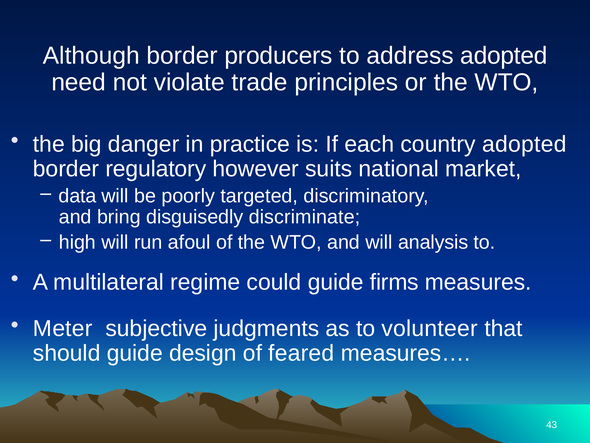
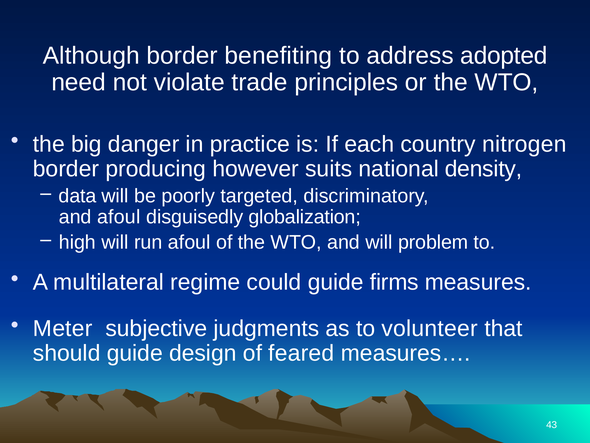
producers: producers -> benefiting (278, 56)
country adopted: adopted -> nitrogen (524, 144)
regulatory: regulatory -> producing (156, 169)
market: market -> density (483, 169)
and bring: bring -> afoul (119, 217)
discriminate: discriminate -> globalization (305, 217)
analysis: analysis -> problem (433, 242)
